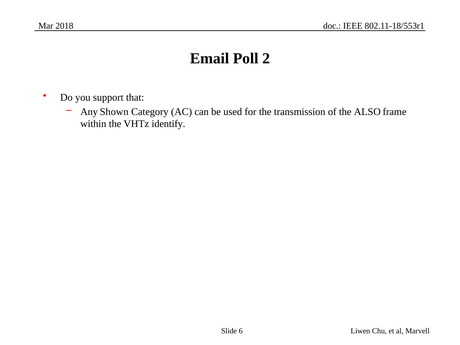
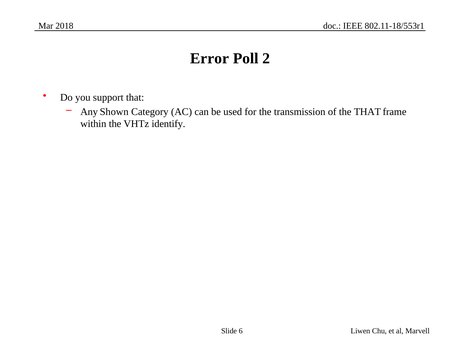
Email: Email -> Error (209, 59)
the ALSO: ALSO -> THAT (367, 112)
